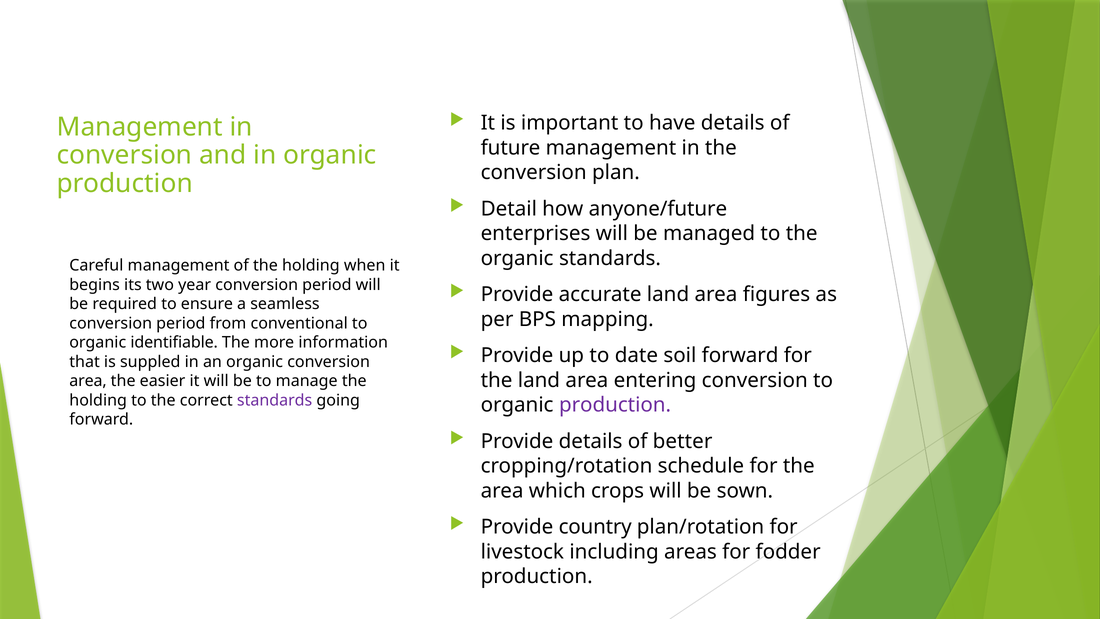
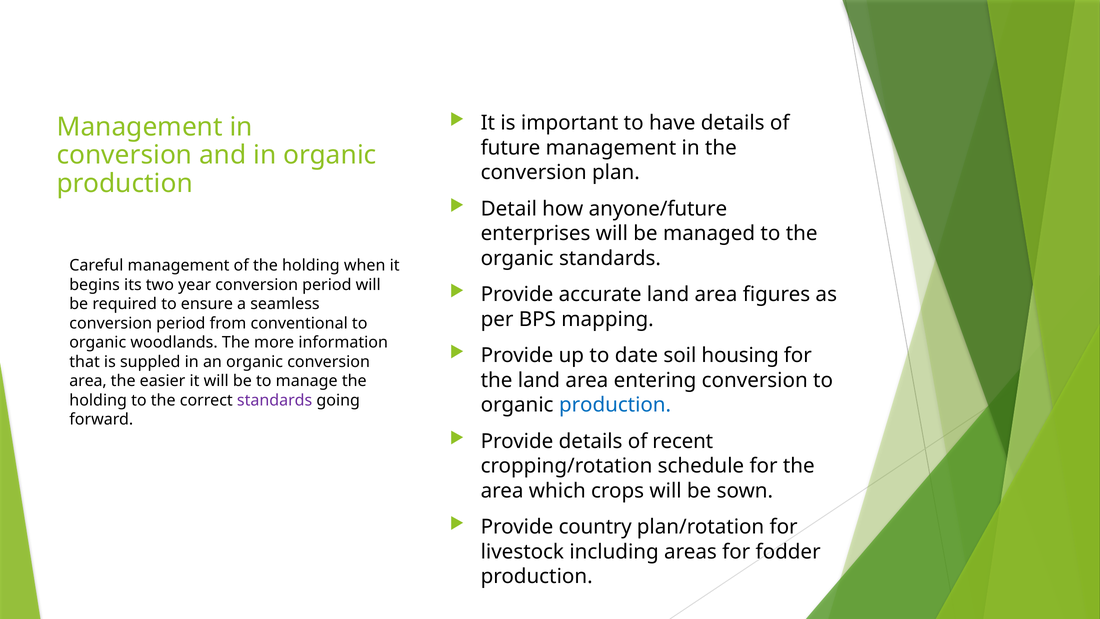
identifiable: identifiable -> woodlands (174, 342)
soil forward: forward -> housing (740, 355)
production colour: purple -> blue (615, 405)
better: better -> recent (683, 441)
